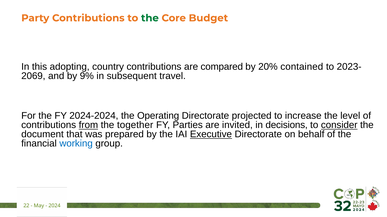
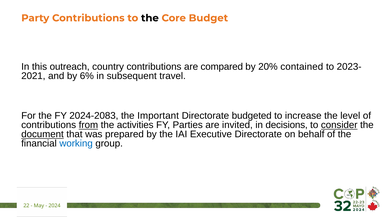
the colour: green -> black (150, 18)
adopting: adopting -> outreach (70, 67)
2069: 2069 -> 2021 (33, 76)
9%: 9% -> 6% (87, 76)
2024-2024: 2024-2024 -> 2024-2083 (94, 116)
Operating: Operating -> Important (158, 116)
projected: projected -> budgeted (252, 116)
together: together -> activities (135, 125)
document underline: none -> present (42, 135)
Executive underline: present -> none (211, 135)
